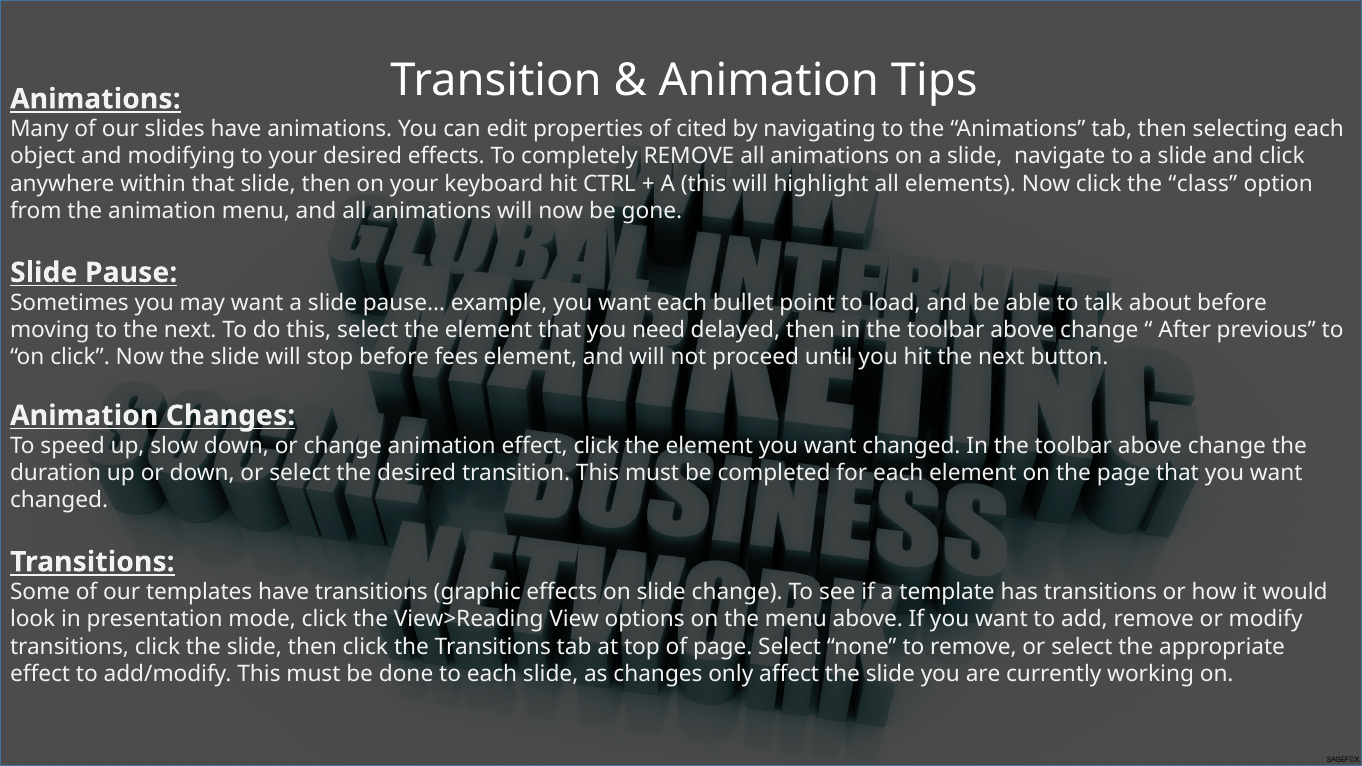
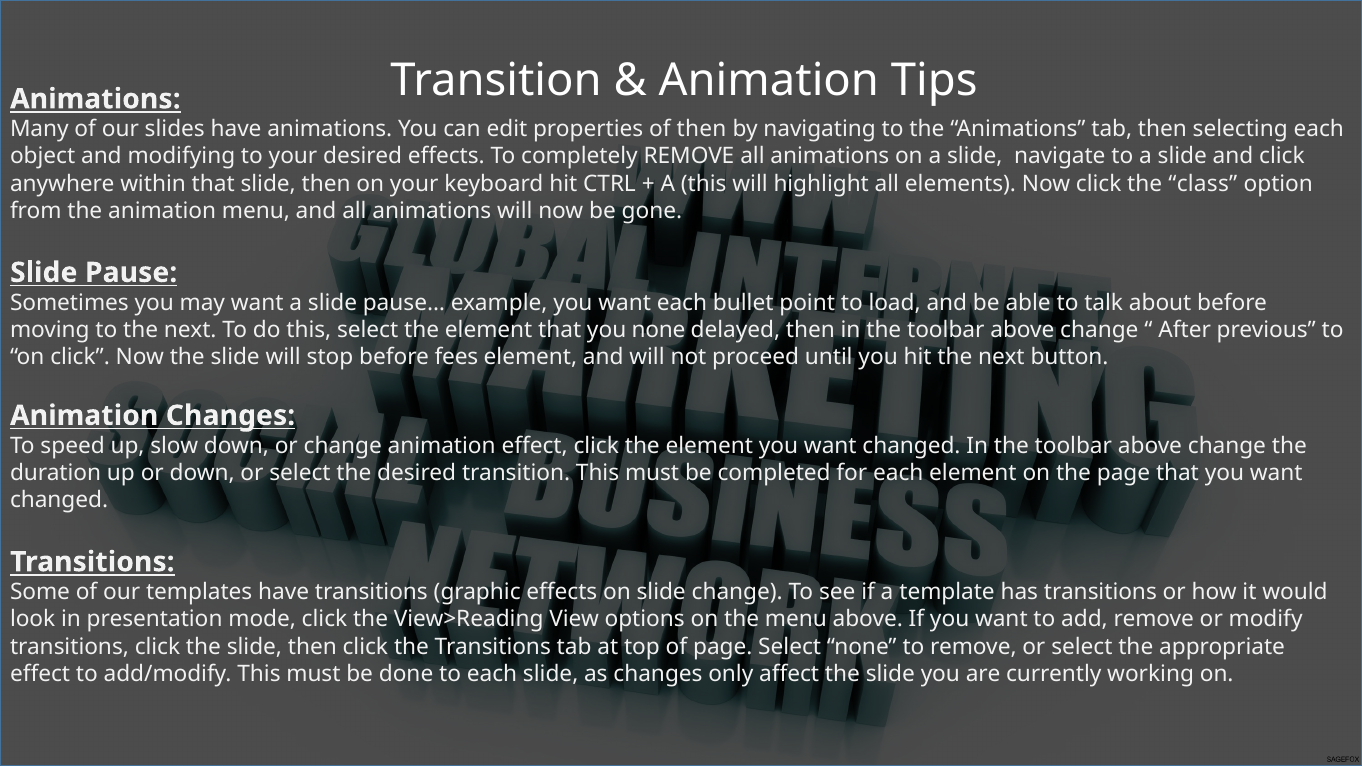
of cited: cited -> then (701, 129)
you need: need -> none (659, 330)
